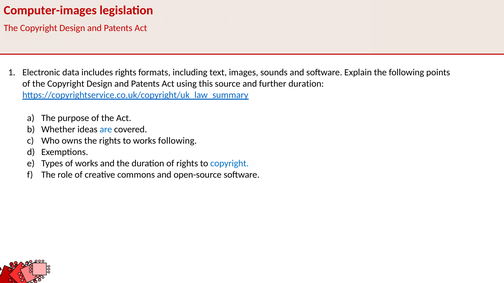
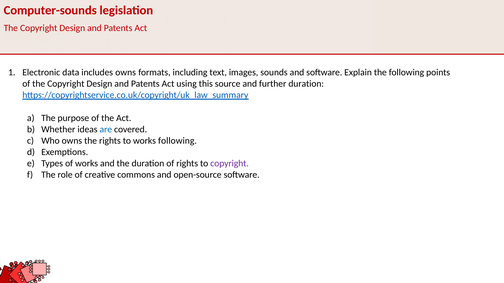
Computer-images: Computer-images -> Computer-sounds (50, 10)
includes rights: rights -> owns (126, 73)
copyright colour: blue -> purple (230, 164)
